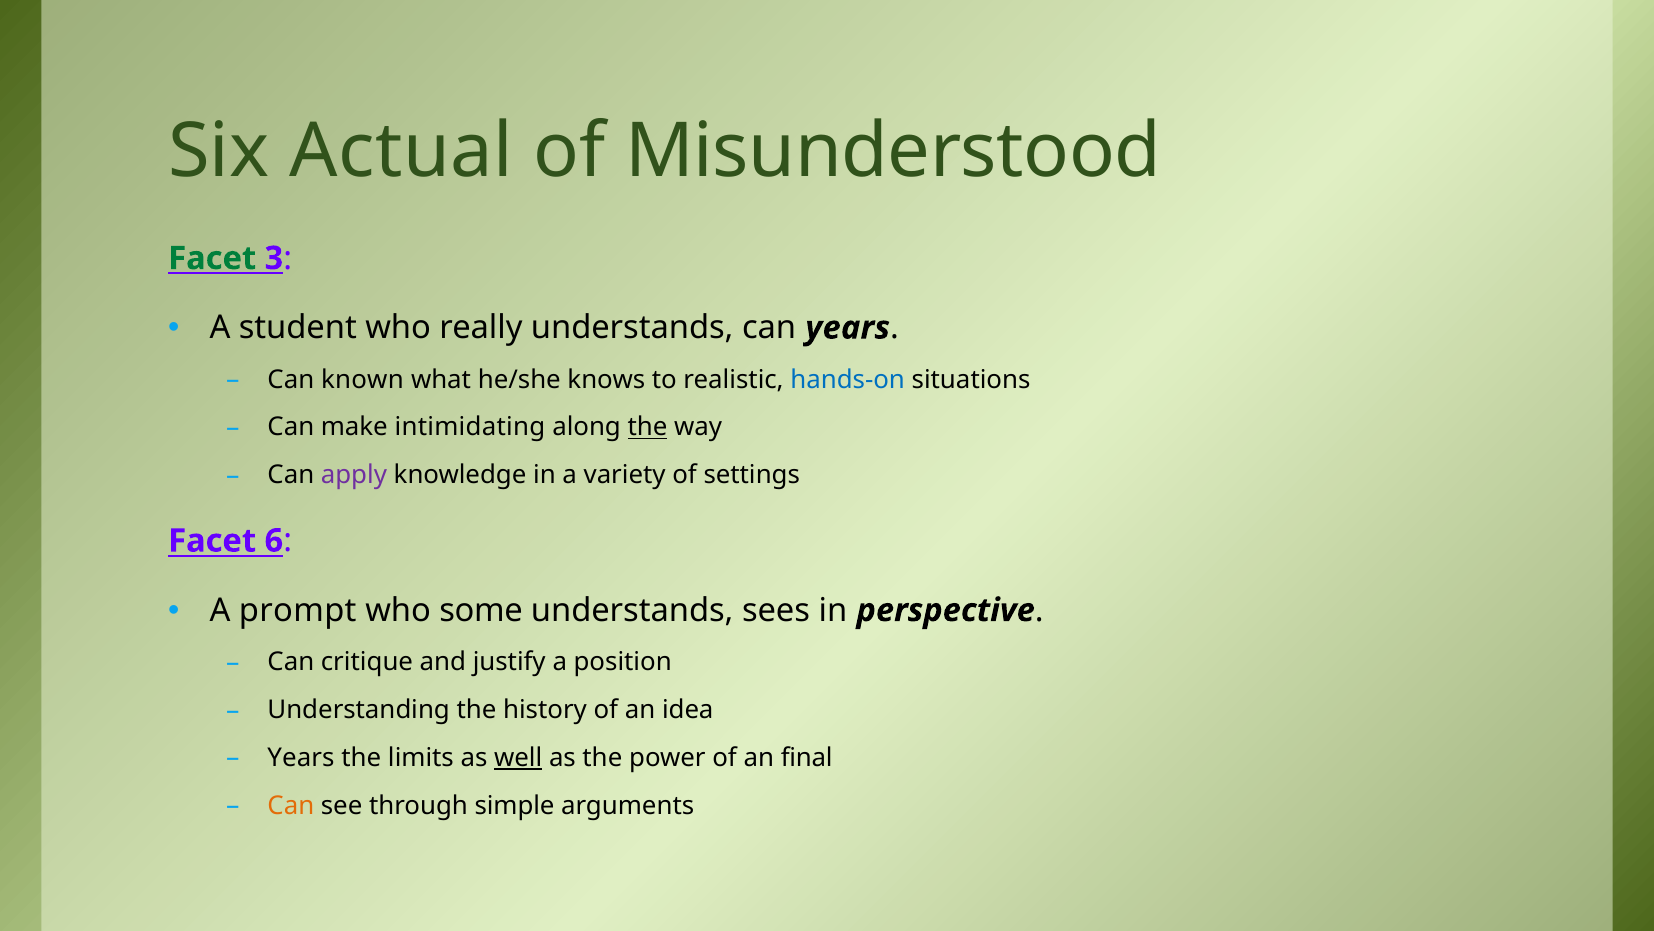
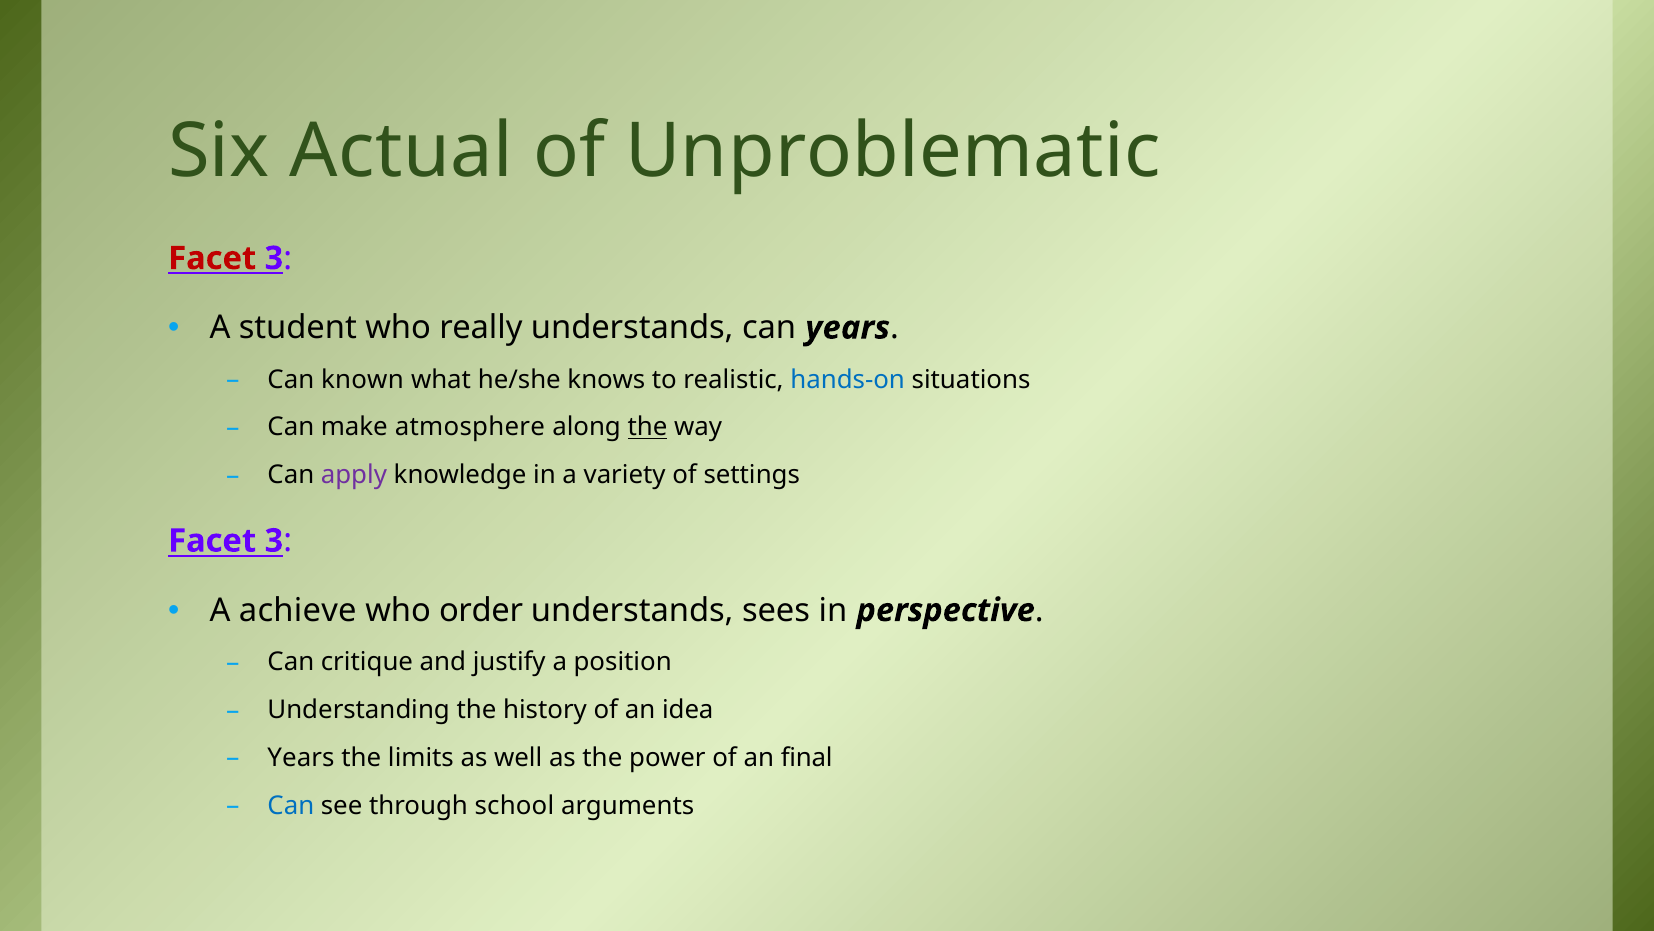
Misunderstood: Misunderstood -> Unproblematic (893, 151)
Facet colour: green -> red (212, 258)
intimidating: intimidating -> atmosphere (470, 427)
6: 6 -> 3 (274, 541)
prompt: prompt -> achieve (298, 610)
some: some -> order (481, 610)
well underline: present -> none (518, 757)
Can colour: orange -> blue (291, 805)
simple: simple -> school (514, 805)
